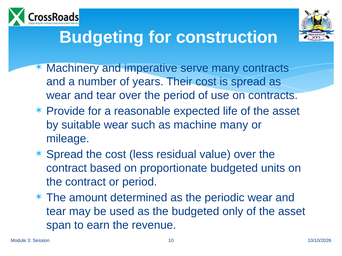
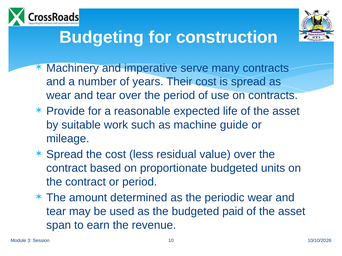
suitable wear: wear -> work (116, 125)
machine many: many -> guide (234, 125)
only: only -> paid (233, 212)
